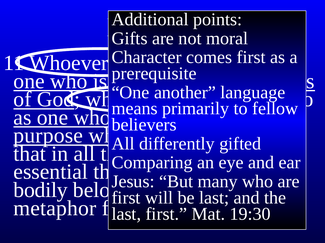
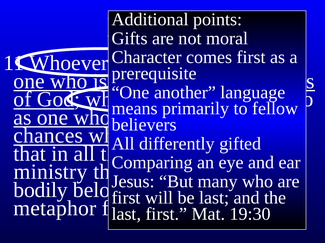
purpose: purpose -> chances (48, 136)
essential: essential -> ministry (51, 172)
